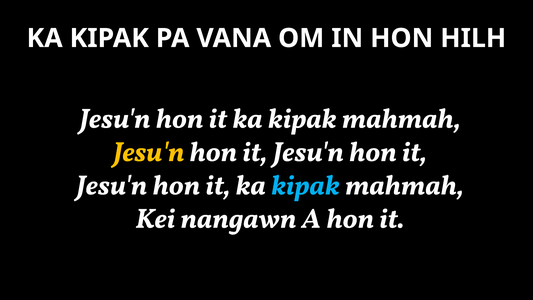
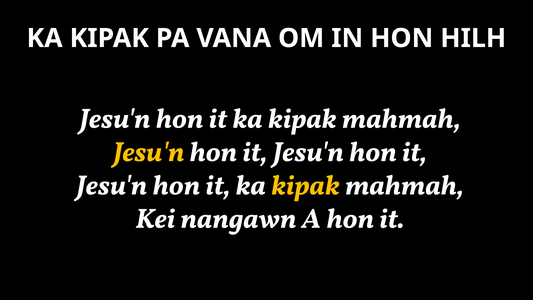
kipak colour: light blue -> yellow (305, 185)
